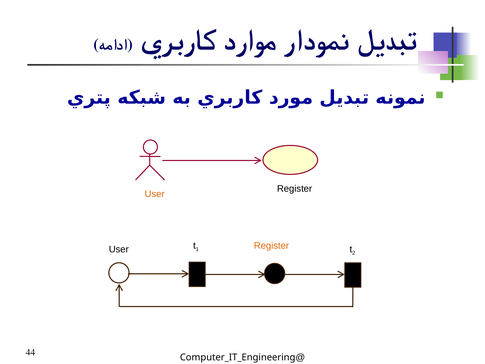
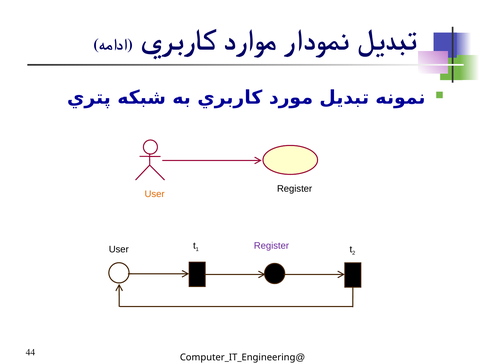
Register colour: orange -> purple (271, 245)
